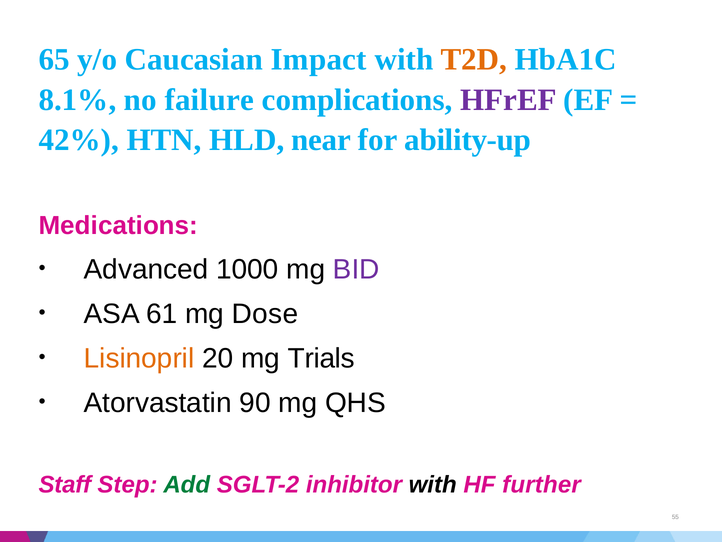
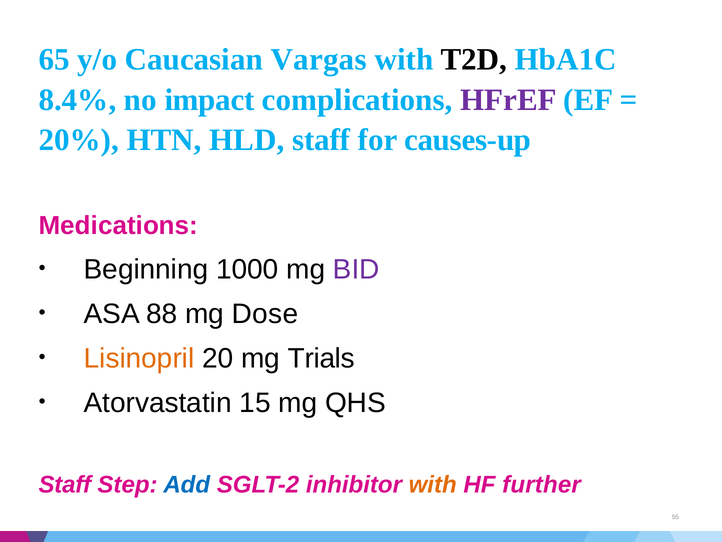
Impact: Impact -> Vargas (319, 59)
T2D colour: orange -> black (474, 59)
8.1%: 8.1% -> 8.4% (77, 100)
failure: failure -> impact (210, 100)
42%: 42% -> 20% (79, 140)
HLD near: near -> staff (321, 140)
ability-up: ability-up -> causes-up (468, 140)
Advanced: Advanced -> Beginning (146, 269)
61: 61 -> 88 (162, 314)
90: 90 -> 15 (255, 403)
Add colour: green -> blue (187, 484)
with colour: black -> orange (433, 484)
